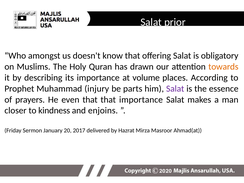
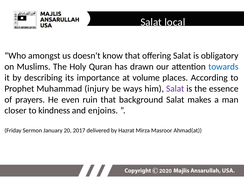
prior: prior -> local (175, 22)
towards colour: orange -> blue (223, 67)
parts: parts -> ways (133, 89)
even that: that -> ruin (90, 100)
that importance: importance -> background (141, 100)
